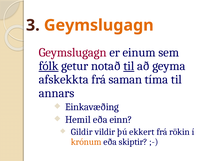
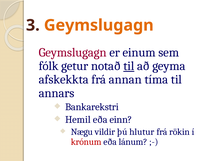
fólk underline: present -> none (49, 66)
saman: saman -> annan (125, 80)
Einkavæðing: Einkavæðing -> Bankarekstri (92, 107)
Gildir: Gildir -> Nægu (82, 132)
ekkert: ekkert -> hlutur (142, 132)
krónum colour: orange -> red (86, 142)
skiptir: skiptir -> lánum (133, 142)
